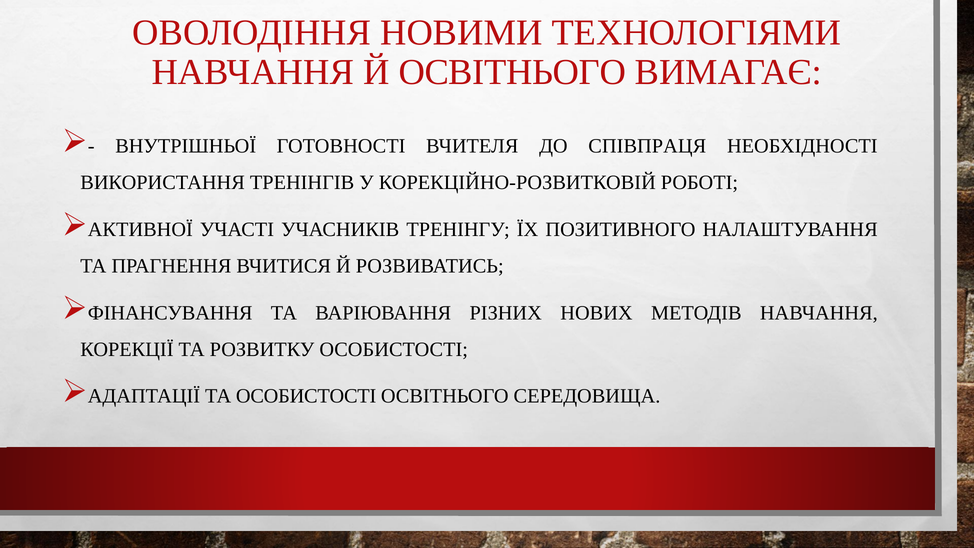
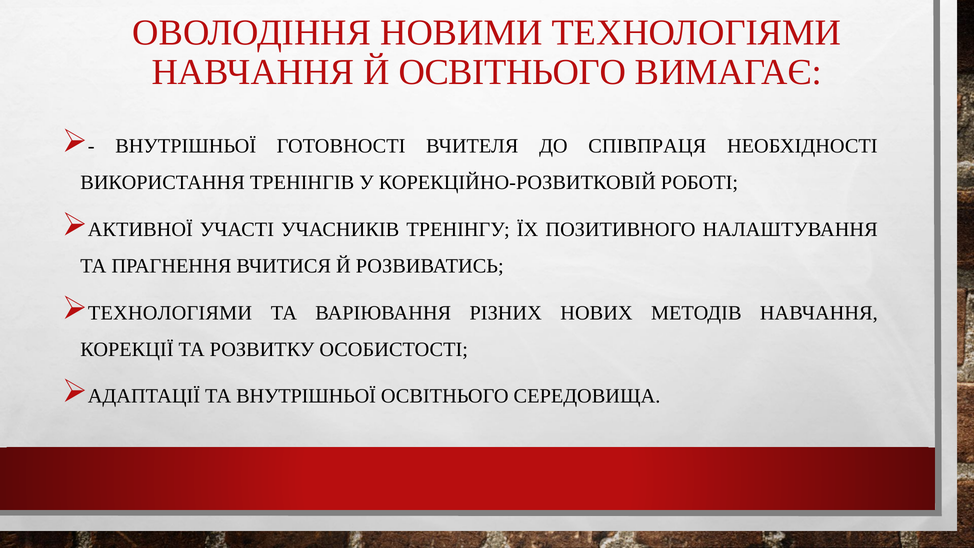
ФІНАНСУВАННЯ: ФІНАНСУВАННЯ -> ТЕХНОЛОГІЯМИ (170, 313)
ТА ОСОБИСТОСТІ: ОСОБИСТОСТІ -> ВНУТРІШНЬОЇ (306, 396)
